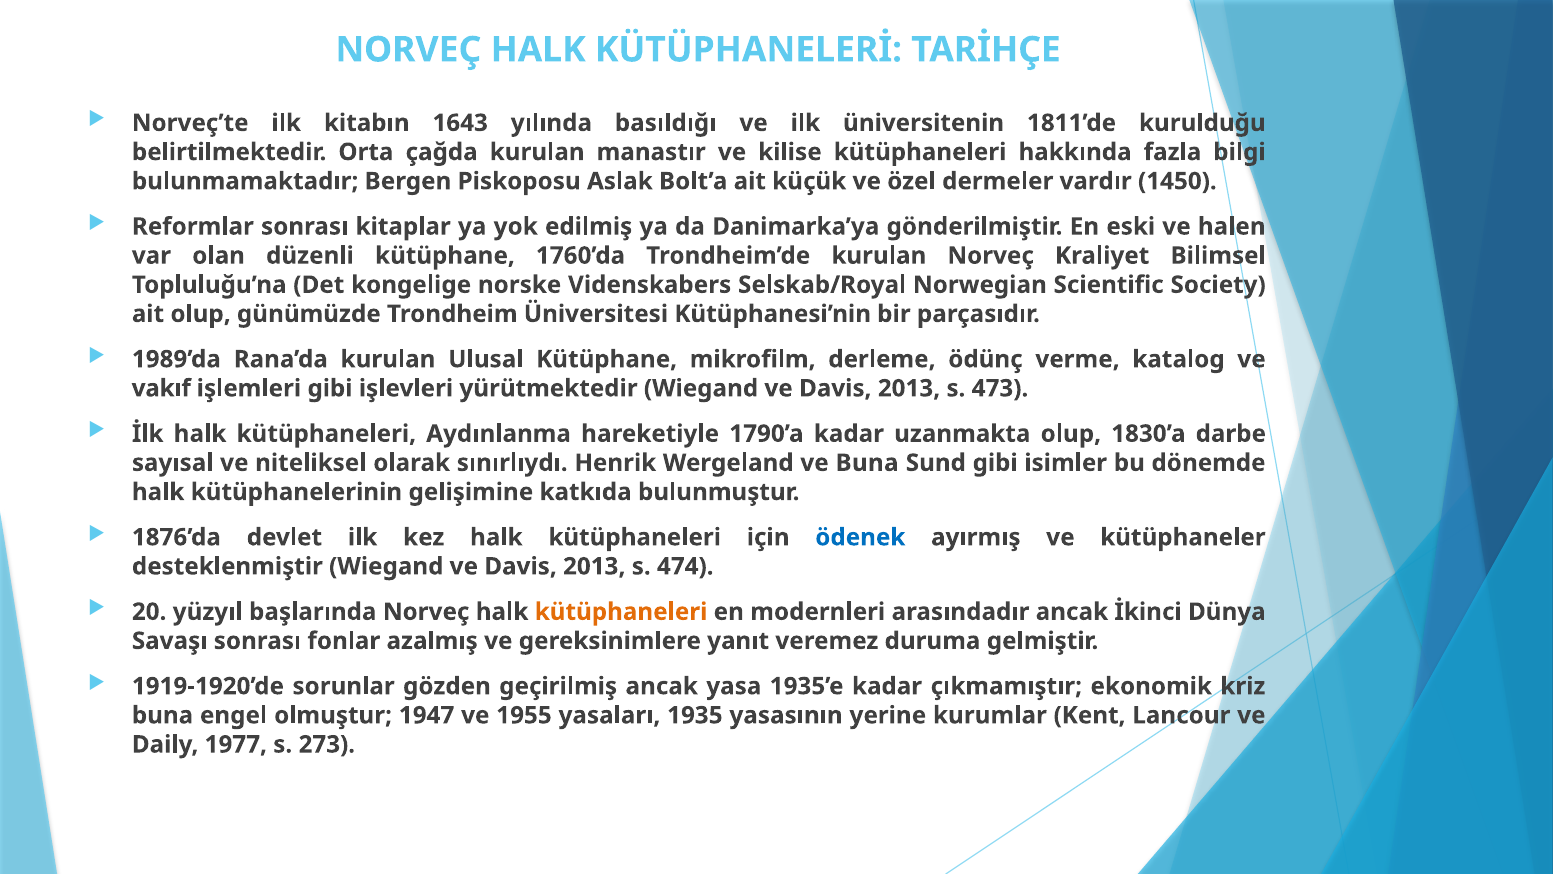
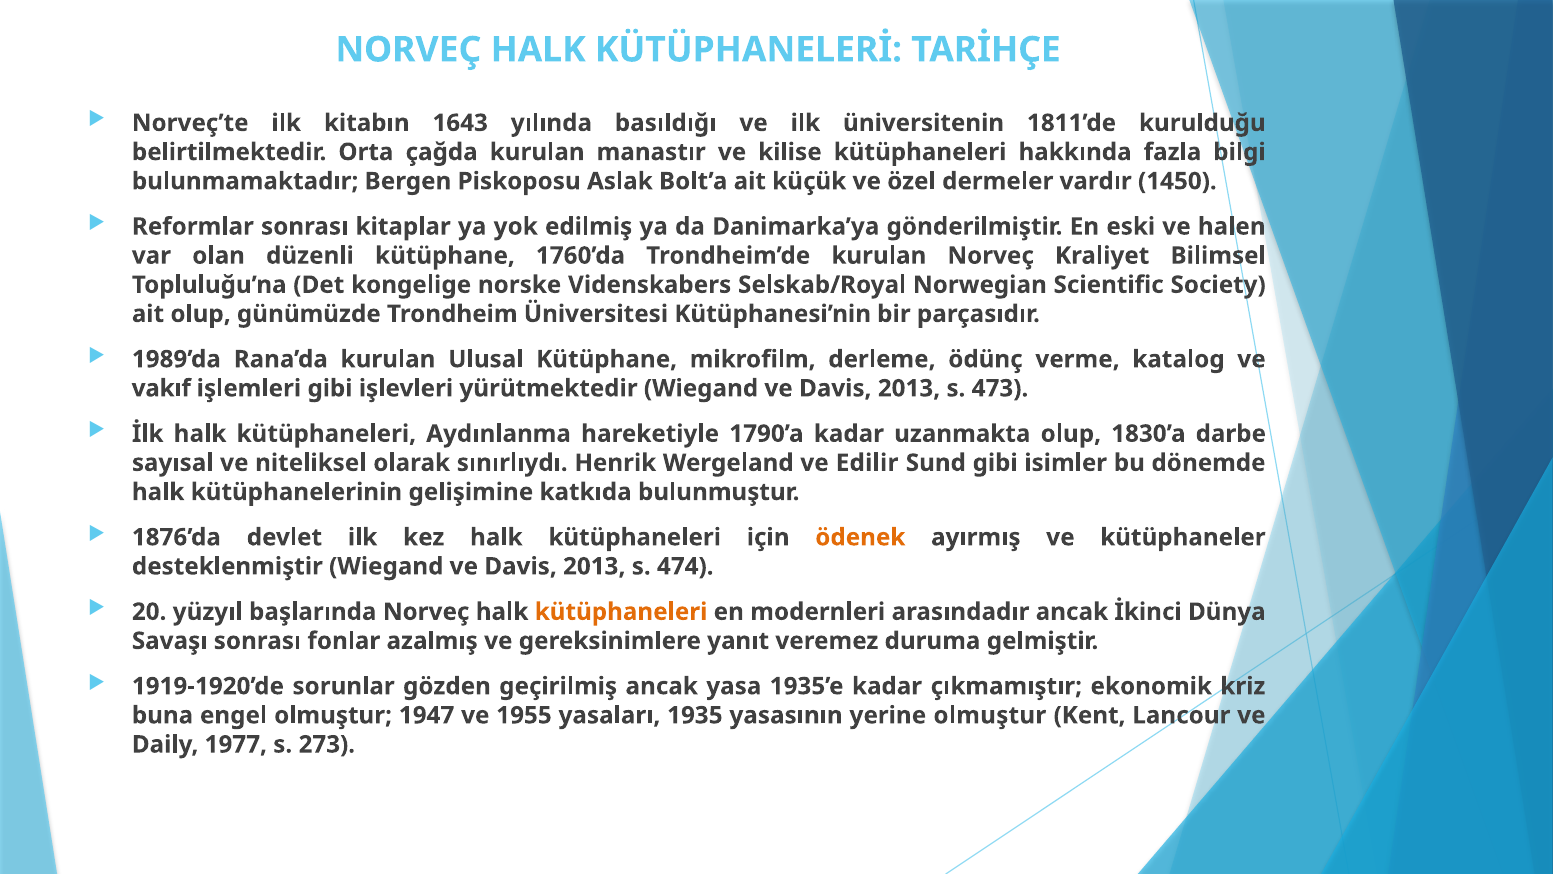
ve Buna: Buna -> Edilir (867, 463)
ödenek colour: blue -> orange (860, 537)
yerine kurumlar: kurumlar -> olmuştur (990, 715)
